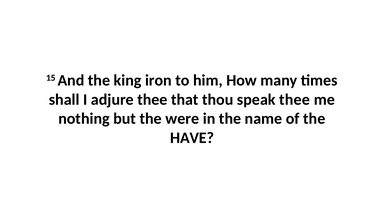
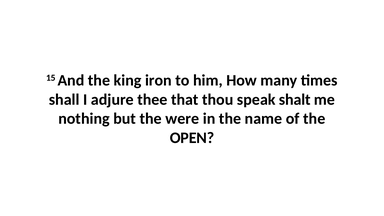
speak thee: thee -> shalt (295, 100)
HAVE: HAVE -> OPEN (192, 138)
